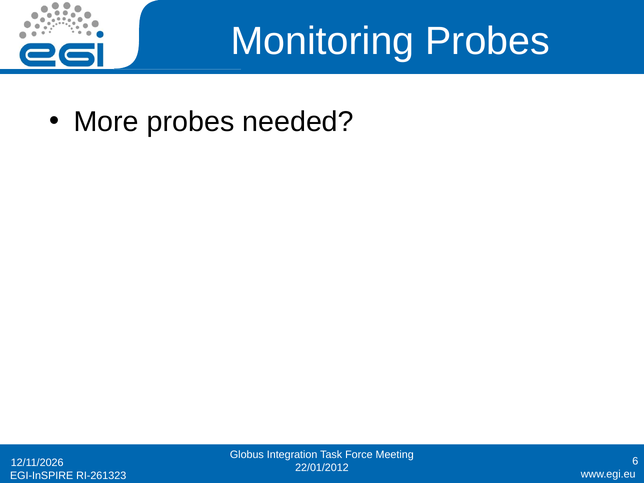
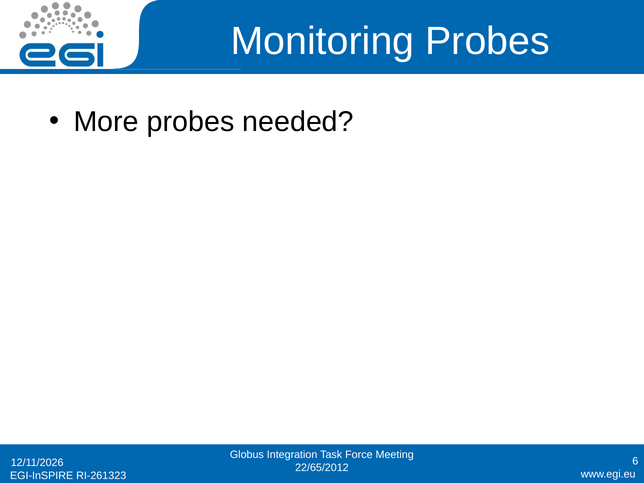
22/01/2012: 22/01/2012 -> 22/65/2012 (322, 468)
